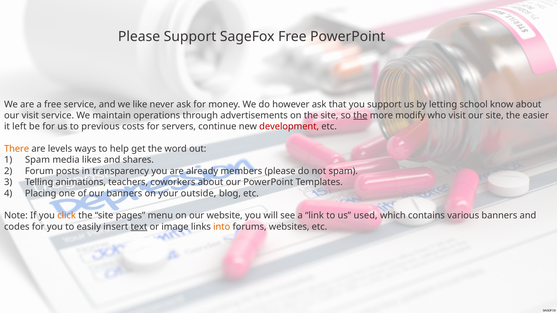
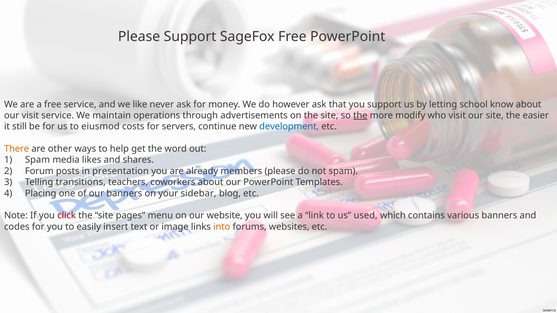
left: left -> still (19, 127)
previous: previous -> eiusmod (100, 127)
development colour: red -> blue (289, 127)
levels: levels -> other (60, 149)
transparency: transparency -> presentation (121, 171)
animations: animations -> transitions (81, 182)
outside: outside -> sidebar (199, 193)
click colour: orange -> red (67, 216)
text underline: present -> none (139, 227)
